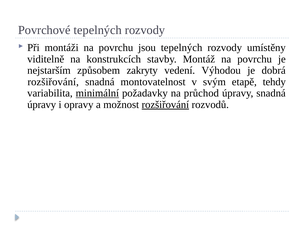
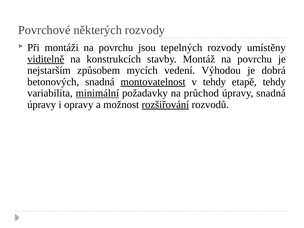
Povrchové tepelných: tepelných -> některých (98, 30)
viditelně underline: none -> present (46, 59)
zakryty: zakryty -> mycích (142, 70)
rozšiřování: rozšiřování -> betonových (53, 82)
montovatelnost underline: none -> present (153, 82)
v svým: svým -> tehdy (214, 82)
